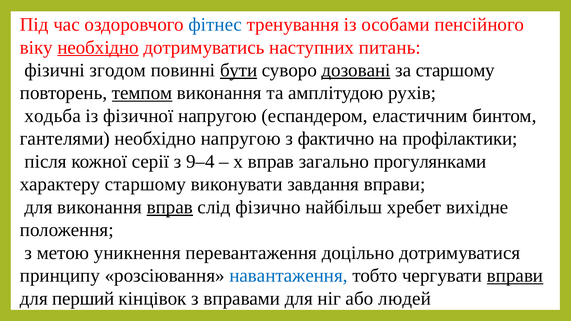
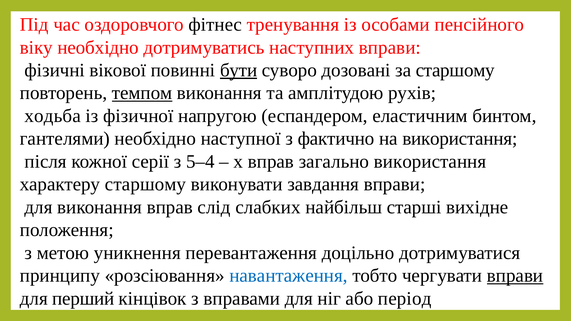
фітнес colour: blue -> black (215, 25)
необхідно underline: present -> none (98, 47)
наступних питань: питань -> вправи (390, 47)
згодом: згодом -> вікової (118, 70)
дозовані underline: present -> none (356, 70)
необхідно напругою: напругою -> наступної (241, 139)
на профілактики: профілактики -> використання (460, 139)
9–4: 9–4 -> 5–4 (200, 162)
загально прогулянками: прогулянками -> використання (430, 162)
вправ underline: present -> none (170, 207)
фізично: фізично -> слабких (268, 207)
хребет: хребет -> старші (414, 207)
людей: людей -> період (405, 299)
